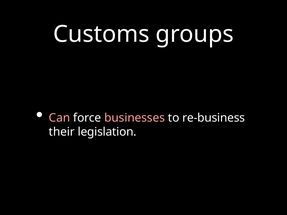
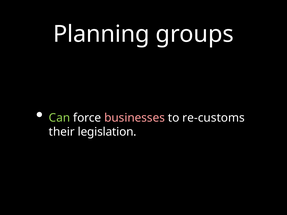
Customs: Customs -> Planning (101, 34)
Can colour: pink -> light green (59, 118)
re-business: re-business -> re-customs (214, 118)
